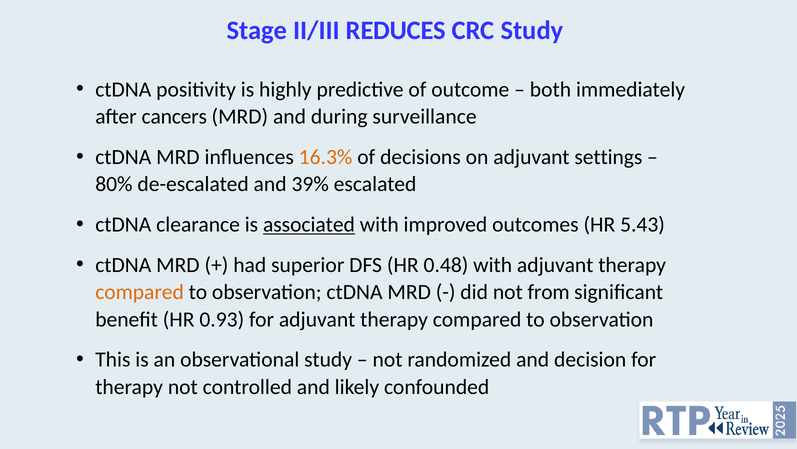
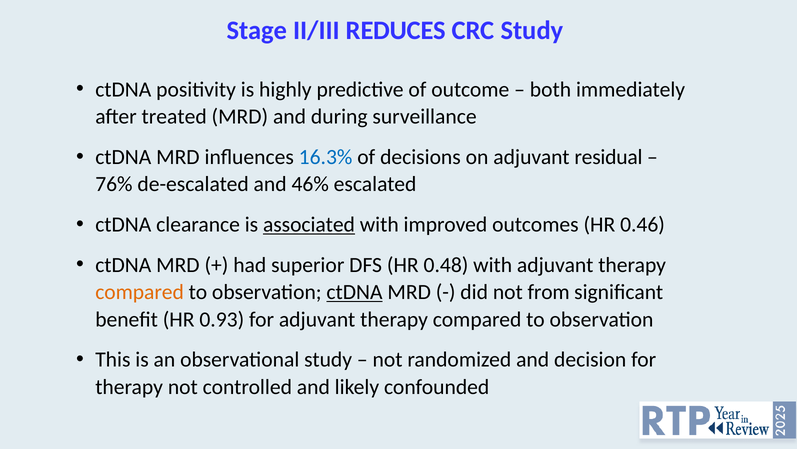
cancers: cancers -> treated (174, 117)
16.3% colour: orange -> blue (326, 157)
settings: settings -> residual (608, 157)
80%: 80% -> 76% (114, 184)
39%: 39% -> 46% (310, 184)
5.43: 5.43 -> 0.46 (643, 224)
ctDNA underline: none -> present (354, 292)
